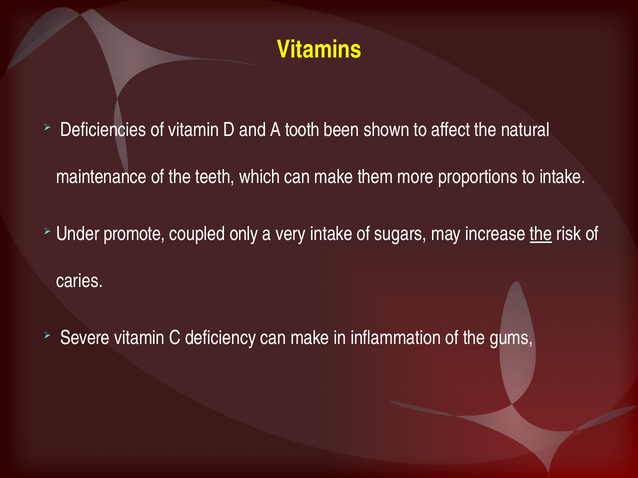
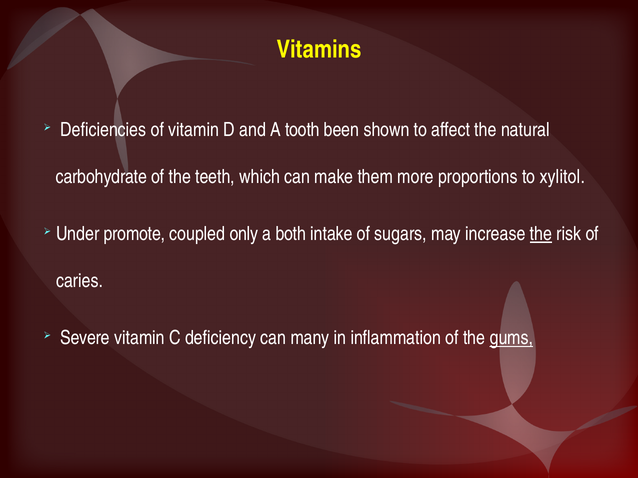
maintenance: maintenance -> carbohydrate (101, 177)
to intake: intake -> xylitol (562, 177)
very: very -> both (291, 234)
deficiency can make: make -> many (310, 338)
gums underline: none -> present (511, 338)
